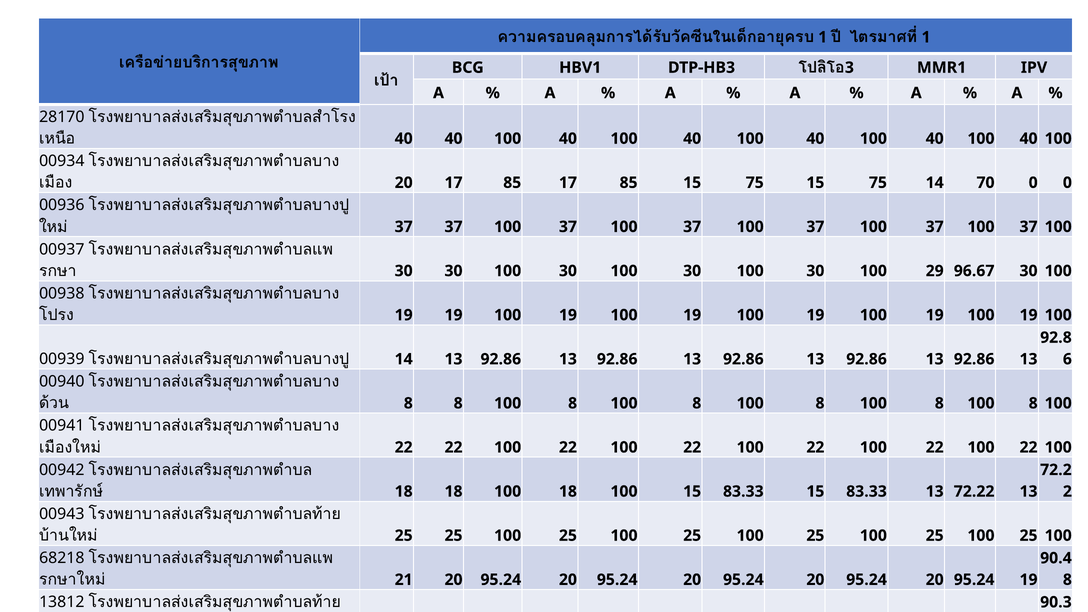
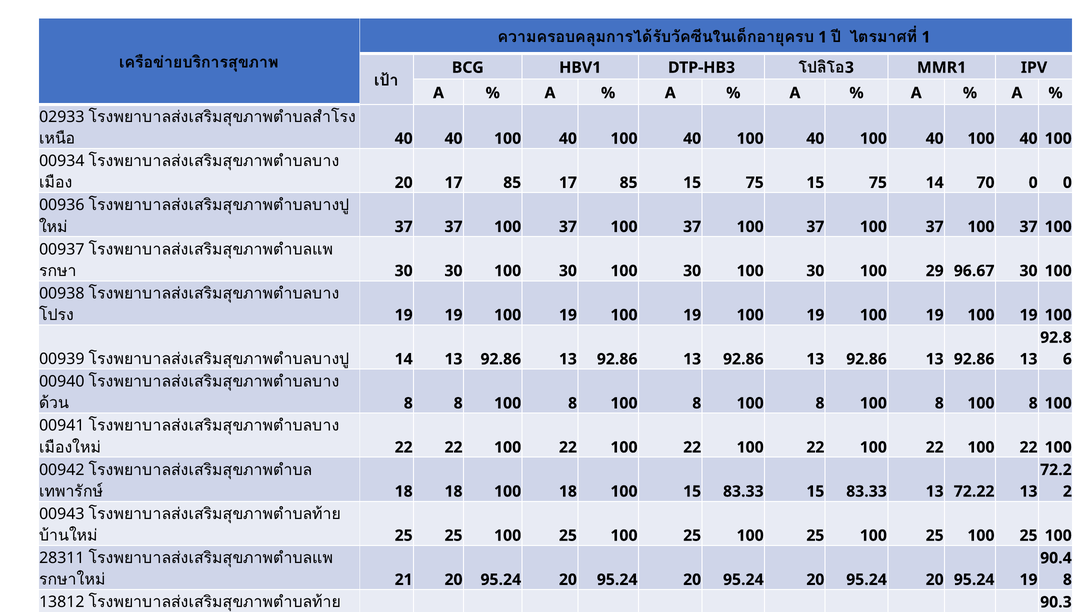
28170: 28170 -> 02933 (62, 117)
68218: 68218 -> 28311 (62, 558)
